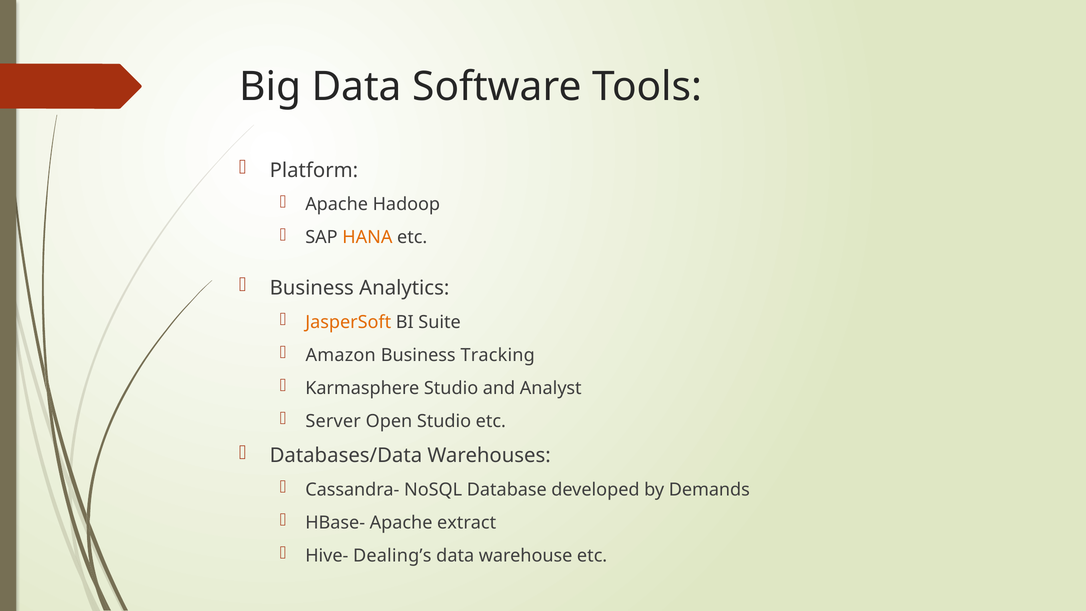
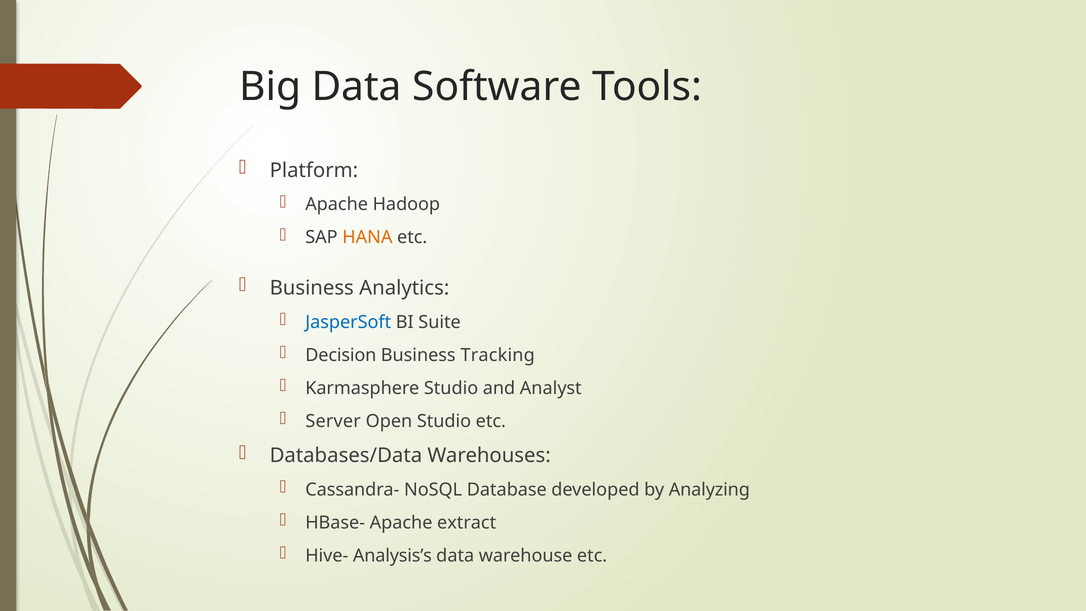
JasperSoft colour: orange -> blue (348, 322)
Amazon: Amazon -> Decision (341, 355)
Demands: Demands -> Analyzing (709, 490)
Dealing’s: Dealing’s -> Analysis’s (392, 556)
